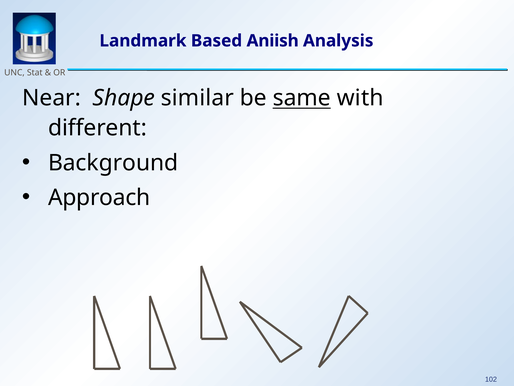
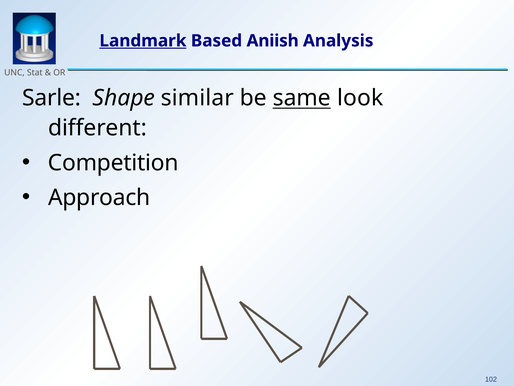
Landmark underline: none -> present (143, 41)
Near: Near -> Sarle (52, 98)
with: with -> look (360, 98)
Background: Background -> Competition (113, 163)
